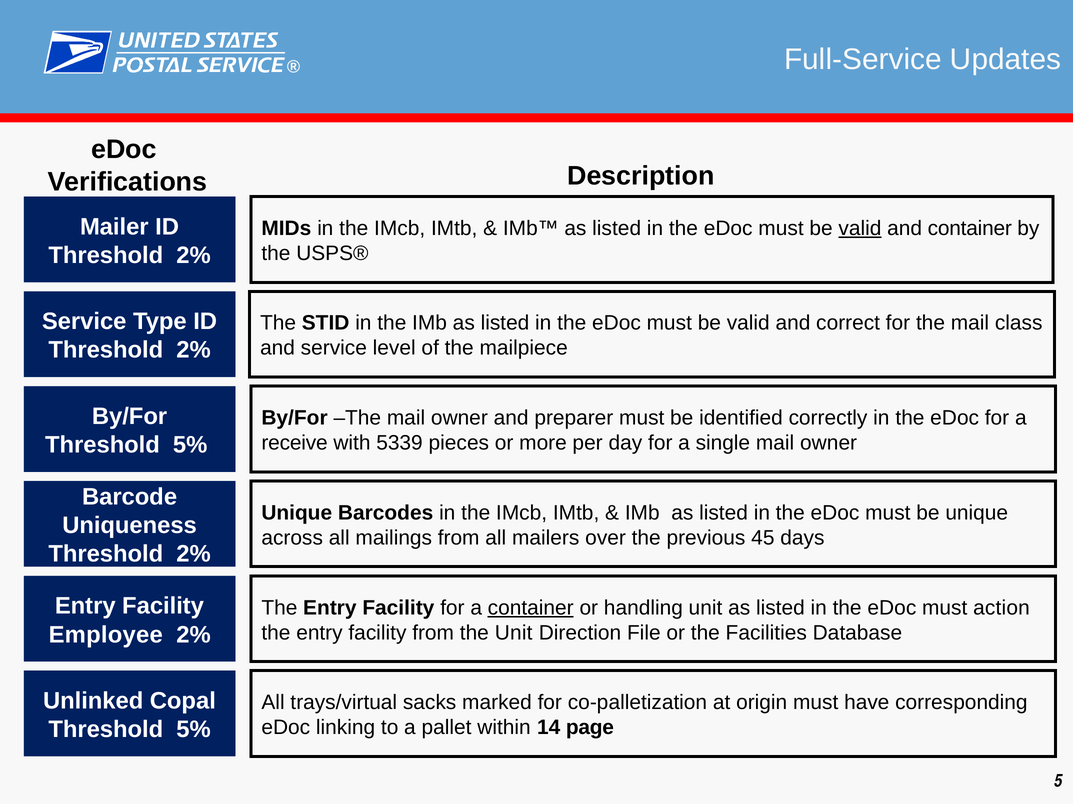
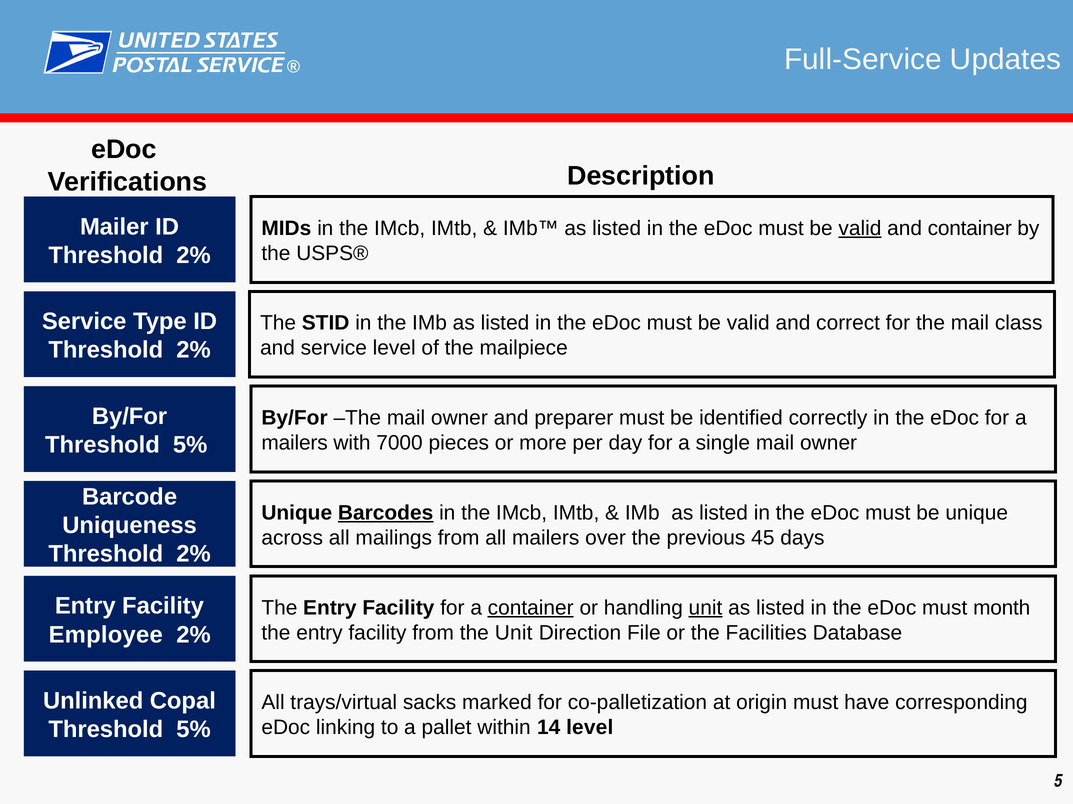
receive: receive -> mailers (295, 443)
5339: 5339 -> 7000 (399, 443)
Barcodes underline: none -> present (386, 513)
unit underline: none -> present (705, 608)
action: action -> month (1002, 608)
14 page: page -> level (590, 728)
